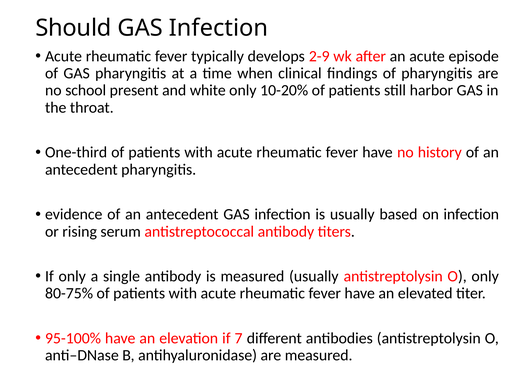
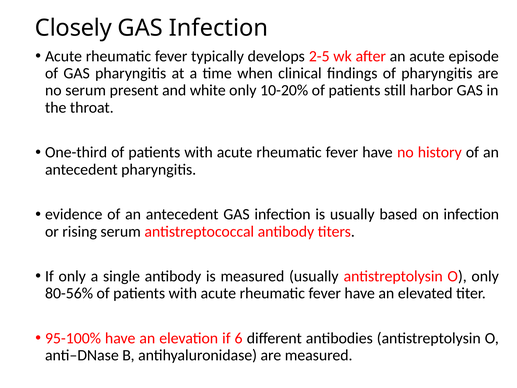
Should: Should -> Closely (73, 28)
2-9: 2-9 -> 2-5 (319, 56)
no school: school -> serum (86, 90)
80-75%: 80-75% -> 80-56% (69, 293)
7: 7 -> 6 (239, 338)
